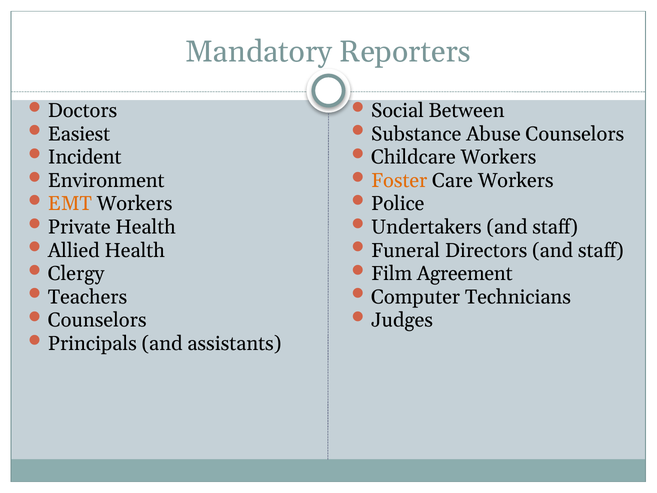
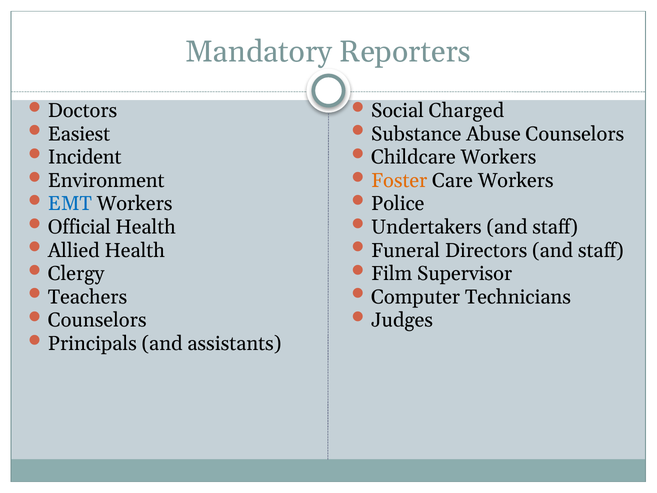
Between: Between -> Charged (466, 111)
EMT colour: orange -> blue (70, 204)
Private: Private -> Official (79, 227)
Agreement: Agreement -> Supervisor (465, 274)
